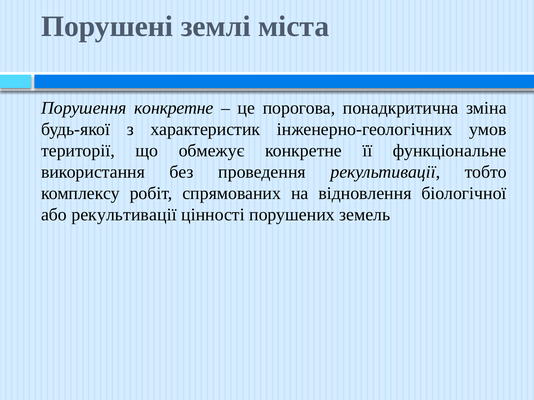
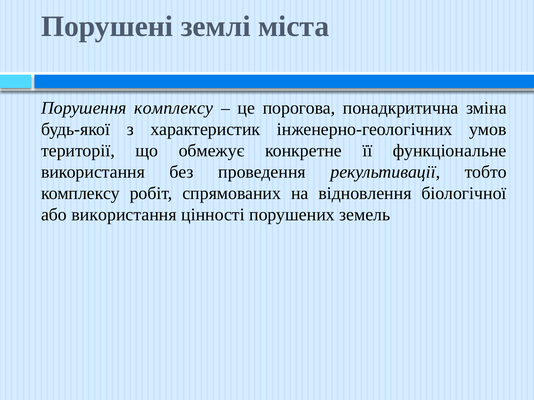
Порушення конкретне: конкретне -> комплексу (174, 108)
або рекультивації: рекультивації -> використання (124, 215)
